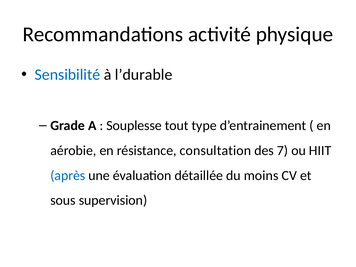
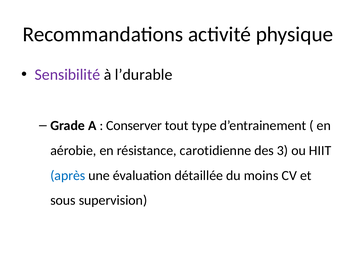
Sensibilité colour: blue -> purple (67, 75)
Souplesse: Souplesse -> Conserver (134, 126)
consultation: consultation -> carotidienne (215, 151)
7: 7 -> 3 (283, 151)
